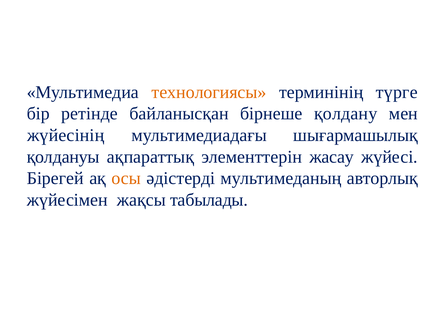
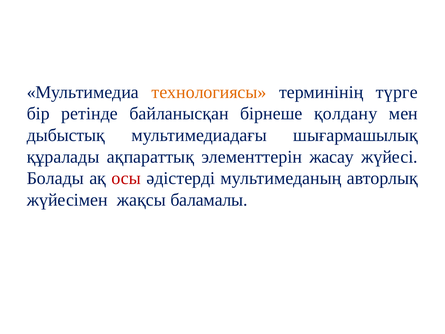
жүйесінің: жүйесінің -> дыбыстық (66, 135)
қолдануы: қолдануы -> құралады (63, 157)
Бірегей: Бірегей -> Болады (55, 178)
осы colour: orange -> red (126, 178)
табылады: табылады -> баламалы (209, 200)
